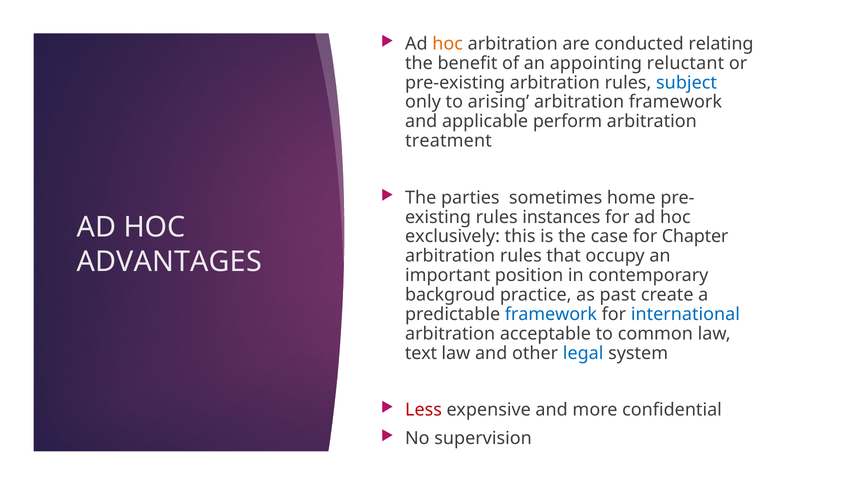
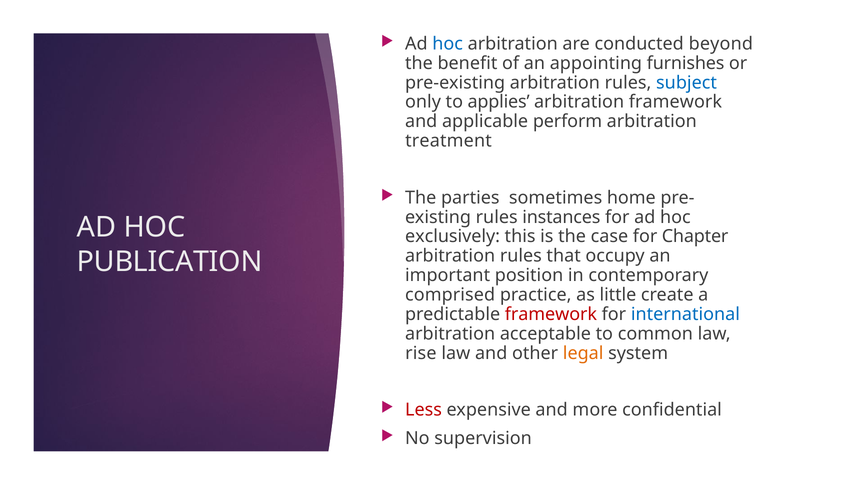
hoc colour: orange -> blue (448, 44)
relating: relating -> beyond (721, 44)
reluctant: reluctant -> furnishes (686, 63)
arising: arising -> applies (499, 102)
ADVANTAGES: ADVANTAGES -> PUBLICATION (170, 262)
backgroud: backgroud -> comprised (450, 295)
past: past -> little (618, 295)
framework colour: blue -> red (551, 315)
text: text -> rise (421, 353)
legal colour: blue -> orange (583, 353)
